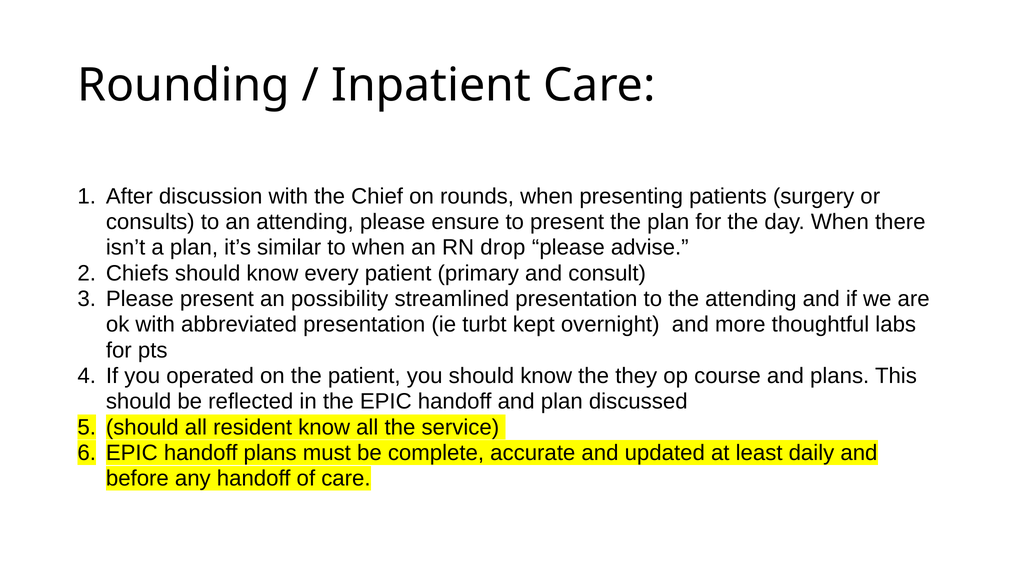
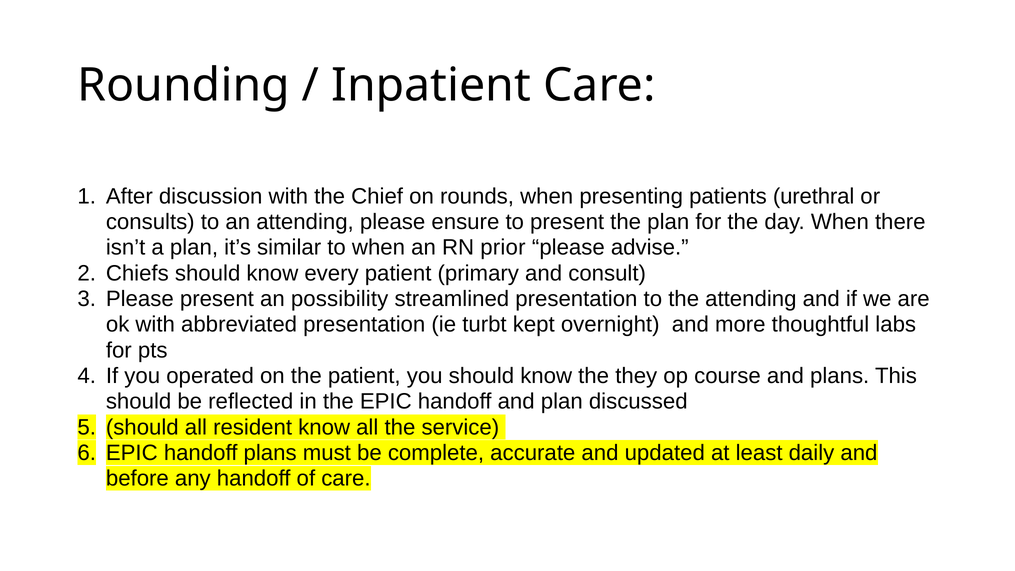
surgery: surgery -> urethral (814, 196)
drop: drop -> prior (503, 248)
